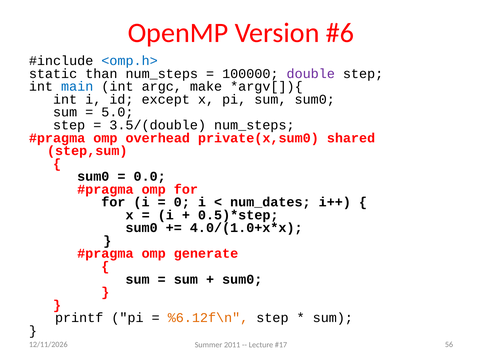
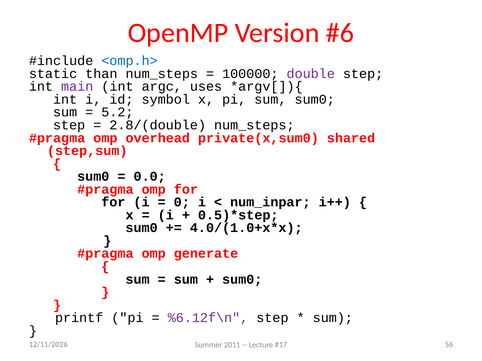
main colour: blue -> purple (77, 87)
make: make -> uses (206, 87)
except: except -> symbol (166, 100)
5.0: 5.0 -> 5.2 (117, 112)
3.5/(double: 3.5/(double -> 2.8/(double (158, 125)
num_dates: num_dates -> num_inpar (270, 202)
%6.12f\n colour: orange -> purple (208, 318)
